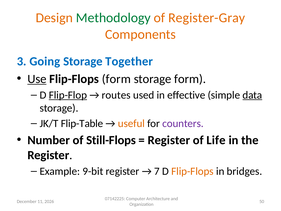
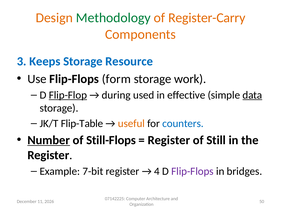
Register-Gray: Register-Gray -> Register-Carry (207, 18)
Going: Going -> Keeps (45, 61)
Together: Together -> Resource (129, 61)
Use underline: present -> none (37, 79)
storage form: form -> work (190, 79)
routes: routes -> during (116, 95)
counters colour: purple -> blue (183, 123)
Number underline: none -> present (49, 140)
Life: Life -> Still (216, 140)
9-bit: 9-bit -> 7-bit (93, 171)
7: 7 -> 4 (157, 171)
Flip-Flops colour: orange -> purple (192, 171)
